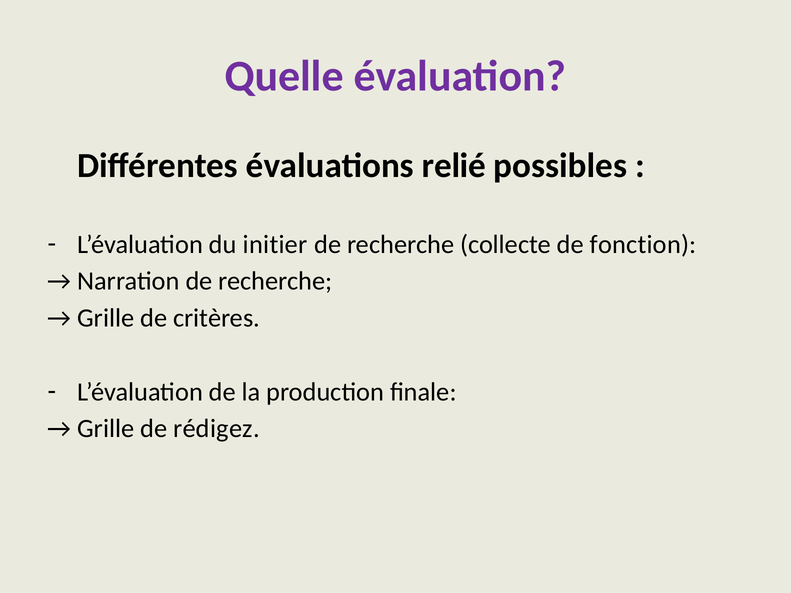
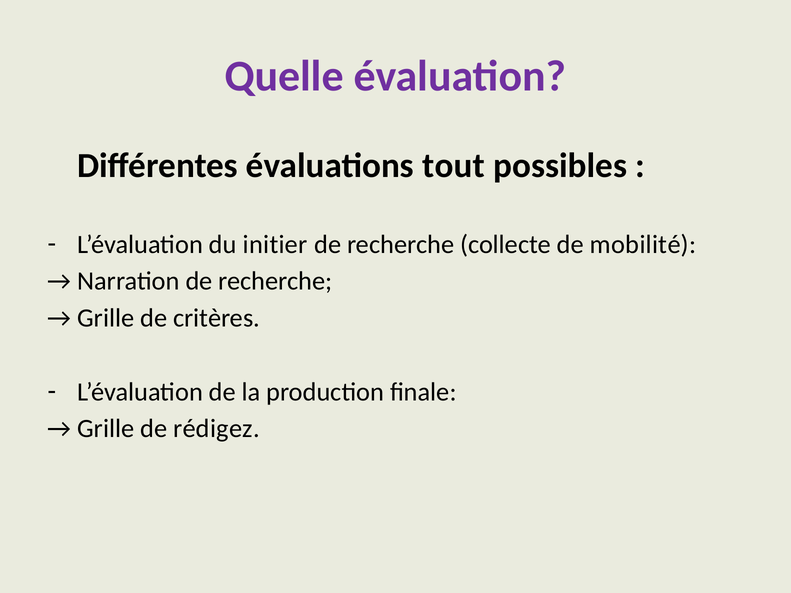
relié: relié -> tout (454, 166)
fonction: fonction -> mobilité (643, 244)
